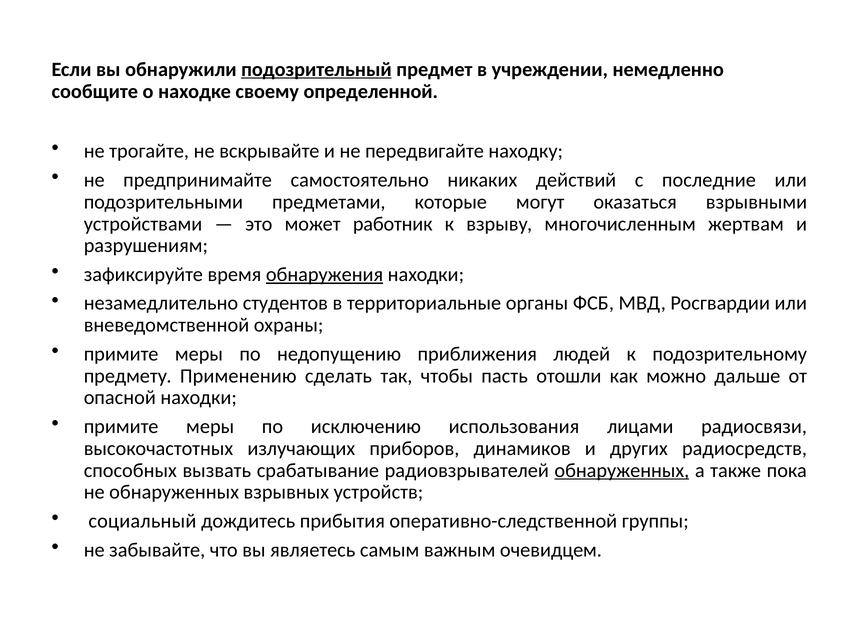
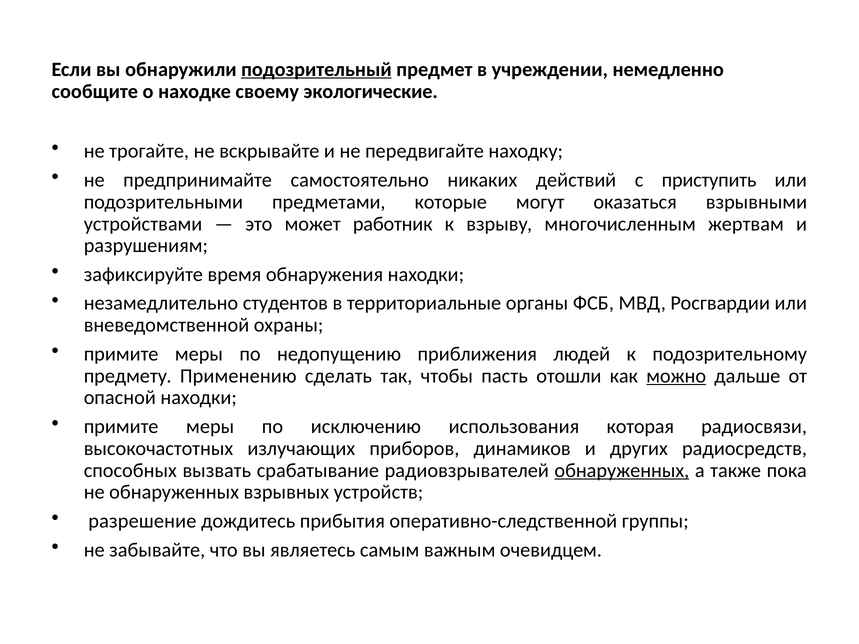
определенной: определенной -> экологические (371, 91)
последние: последние -> приступить (709, 180)
обнаружения underline: present -> none (325, 275)
можно underline: none -> present (676, 376)
лицами: лицами -> которая (640, 427)
социальный: социальный -> разрешение (142, 521)
